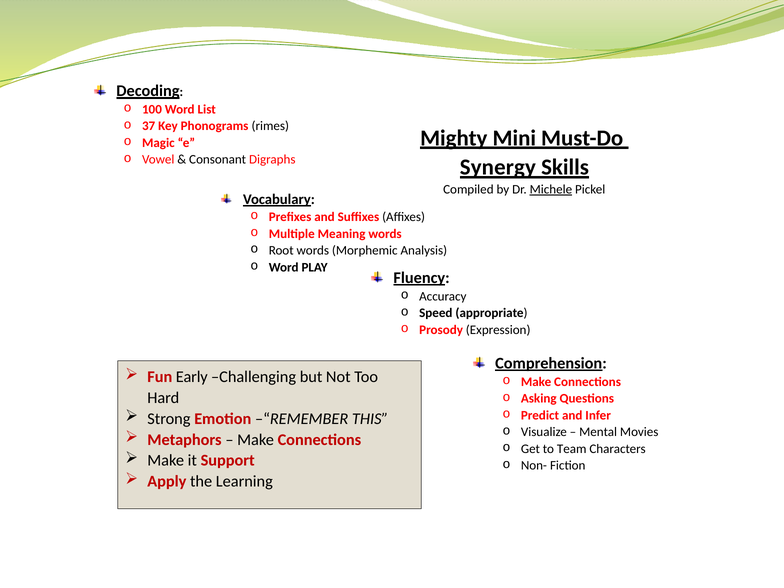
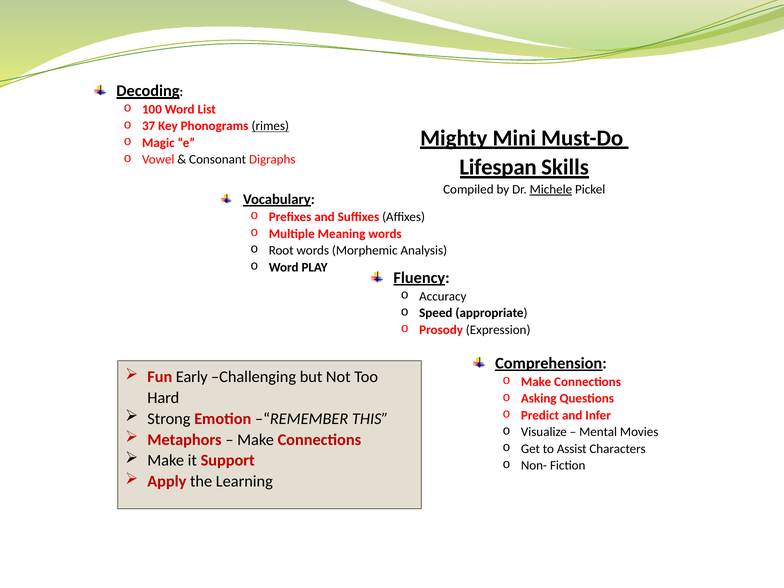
rimes underline: none -> present (270, 126)
Synergy: Synergy -> Lifespan (498, 167)
Team: Team -> Assist (572, 449)
